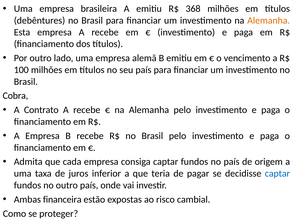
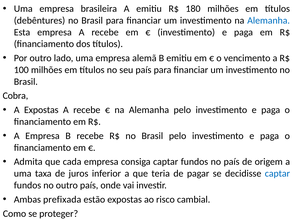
368: 368 -> 180 (193, 9)
Alemanha colour: orange -> blue (269, 20)
A Contrato: Contrato -> Expostas (41, 110)
financeira: financeira -> prefixada (62, 199)
